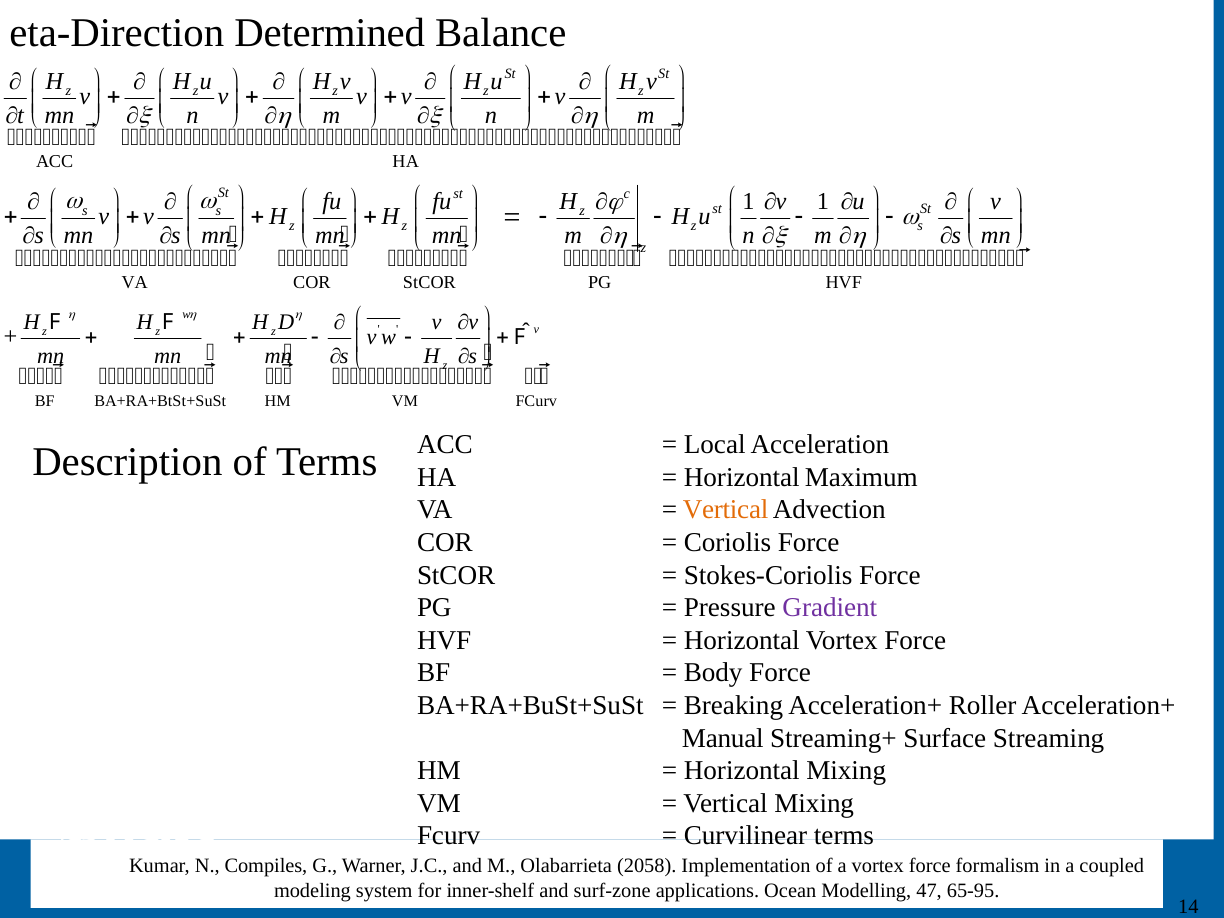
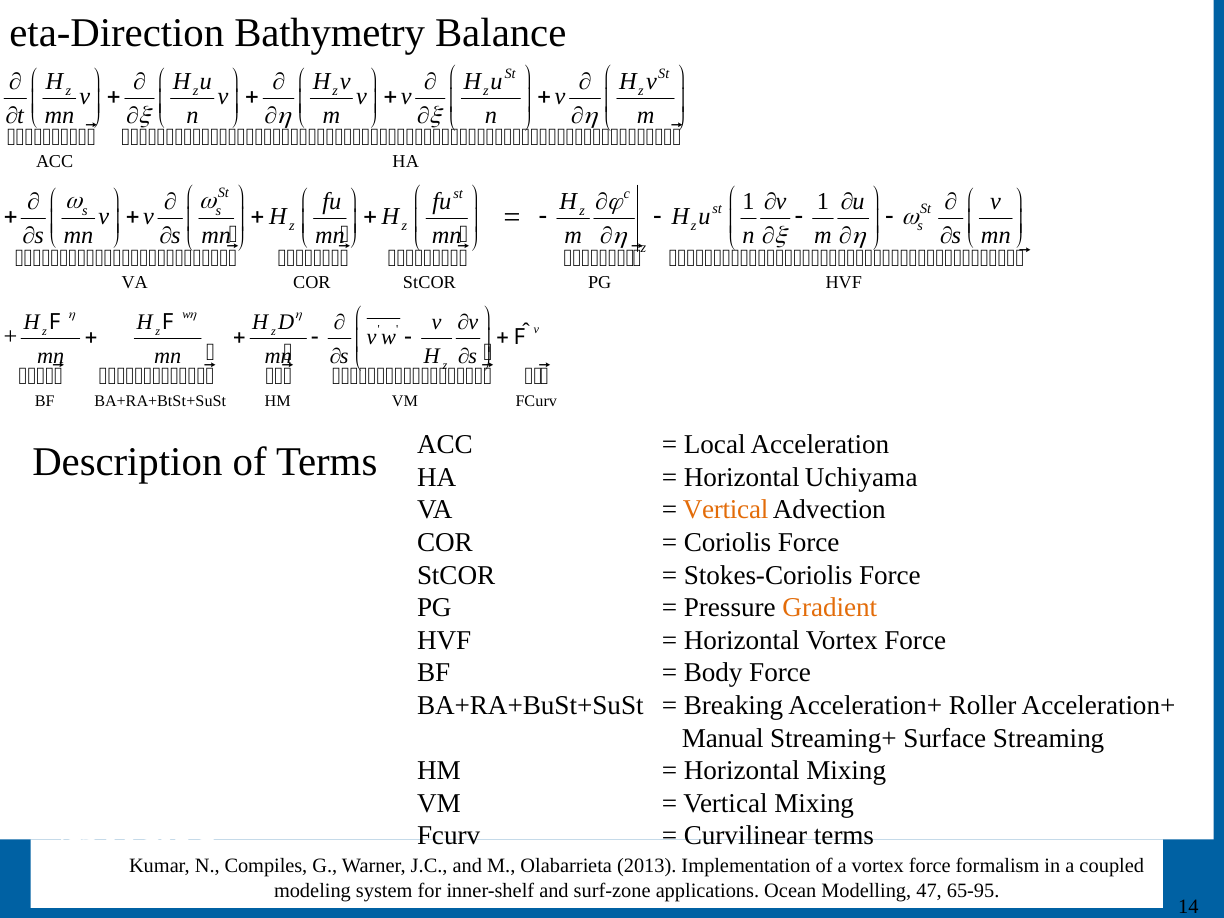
Determined: Determined -> Bathymetry (330, 33)
Maximum: Maximum -> Uchiyama (861, 477)
Gradient colour: purple -> orange (830, 608)
2058: 2058 -> 2013 (647, 866)
